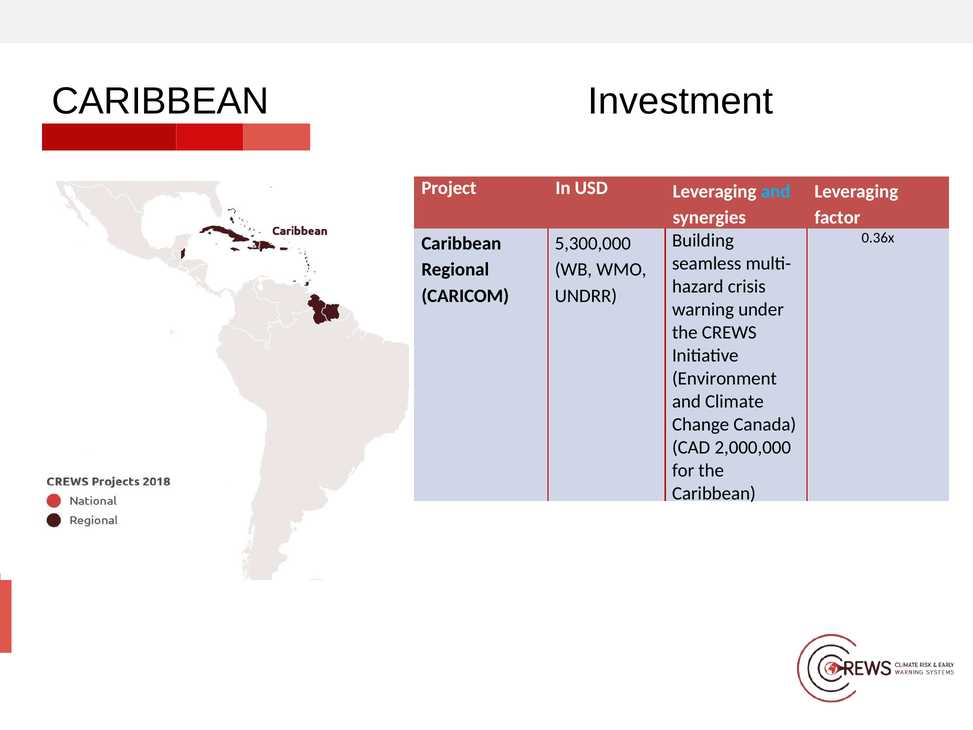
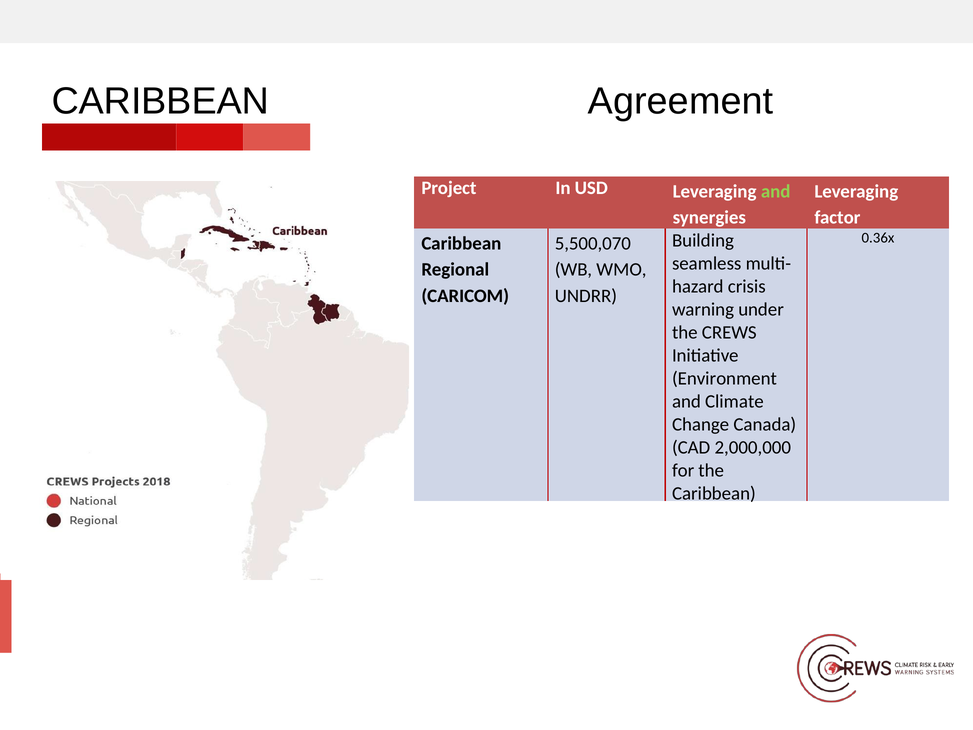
Investment: Investment -> Agreement (681, 101)
and colour: light blue -> light green (776, 191)
5,300,000: 5,300,000 -> 5,500,070 (593, 243)
